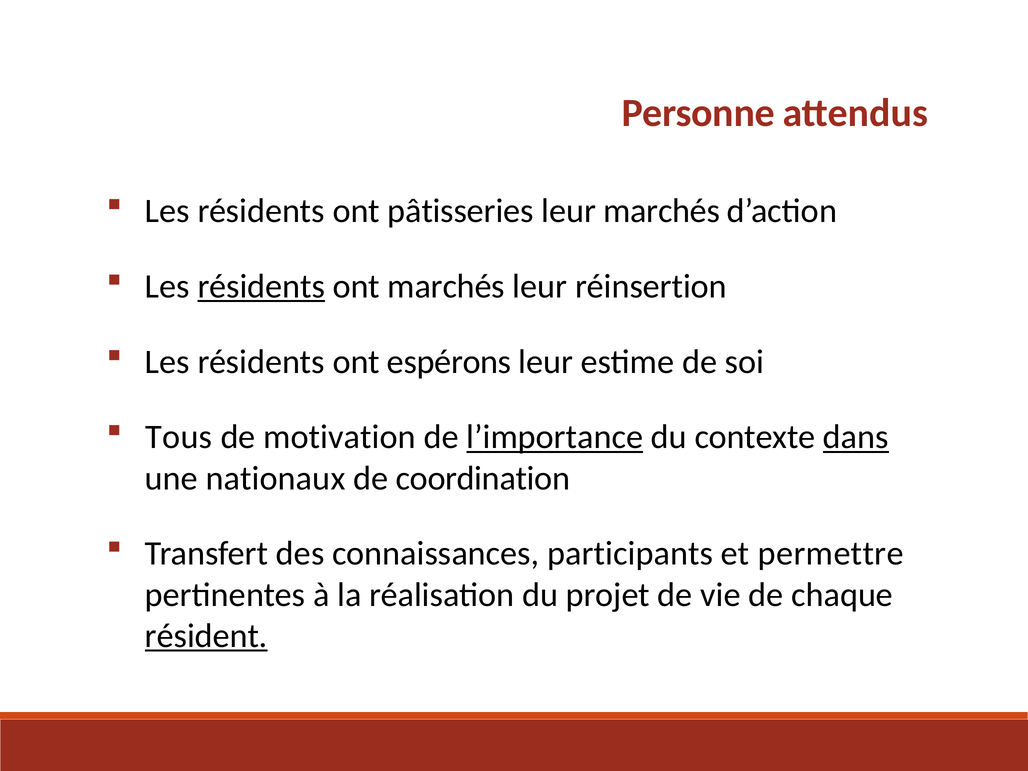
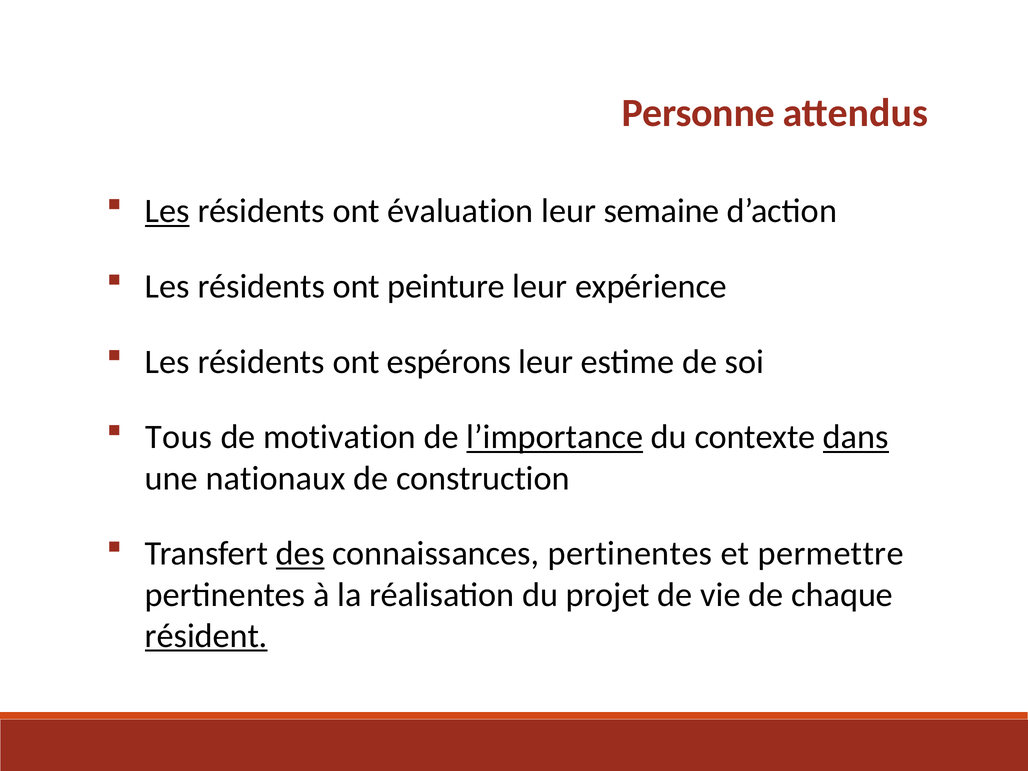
Les underline: none -> present (167, 211)
pâtisseries: pâtisseries -> évaluation (460, 211)
leur marchés: marchés -> semaine (662, 211)
résidents underline: present -> none (261, 286)
ont marchés: marchés -> peinture (446, 286)
réinsertion: réinsertion -> expérience (651, 286)
coordination: coordination -> construction (483, 478)
des underline: none -> present (300, 554)
connaissances participants: participants -> pertinentes (630, 554)
